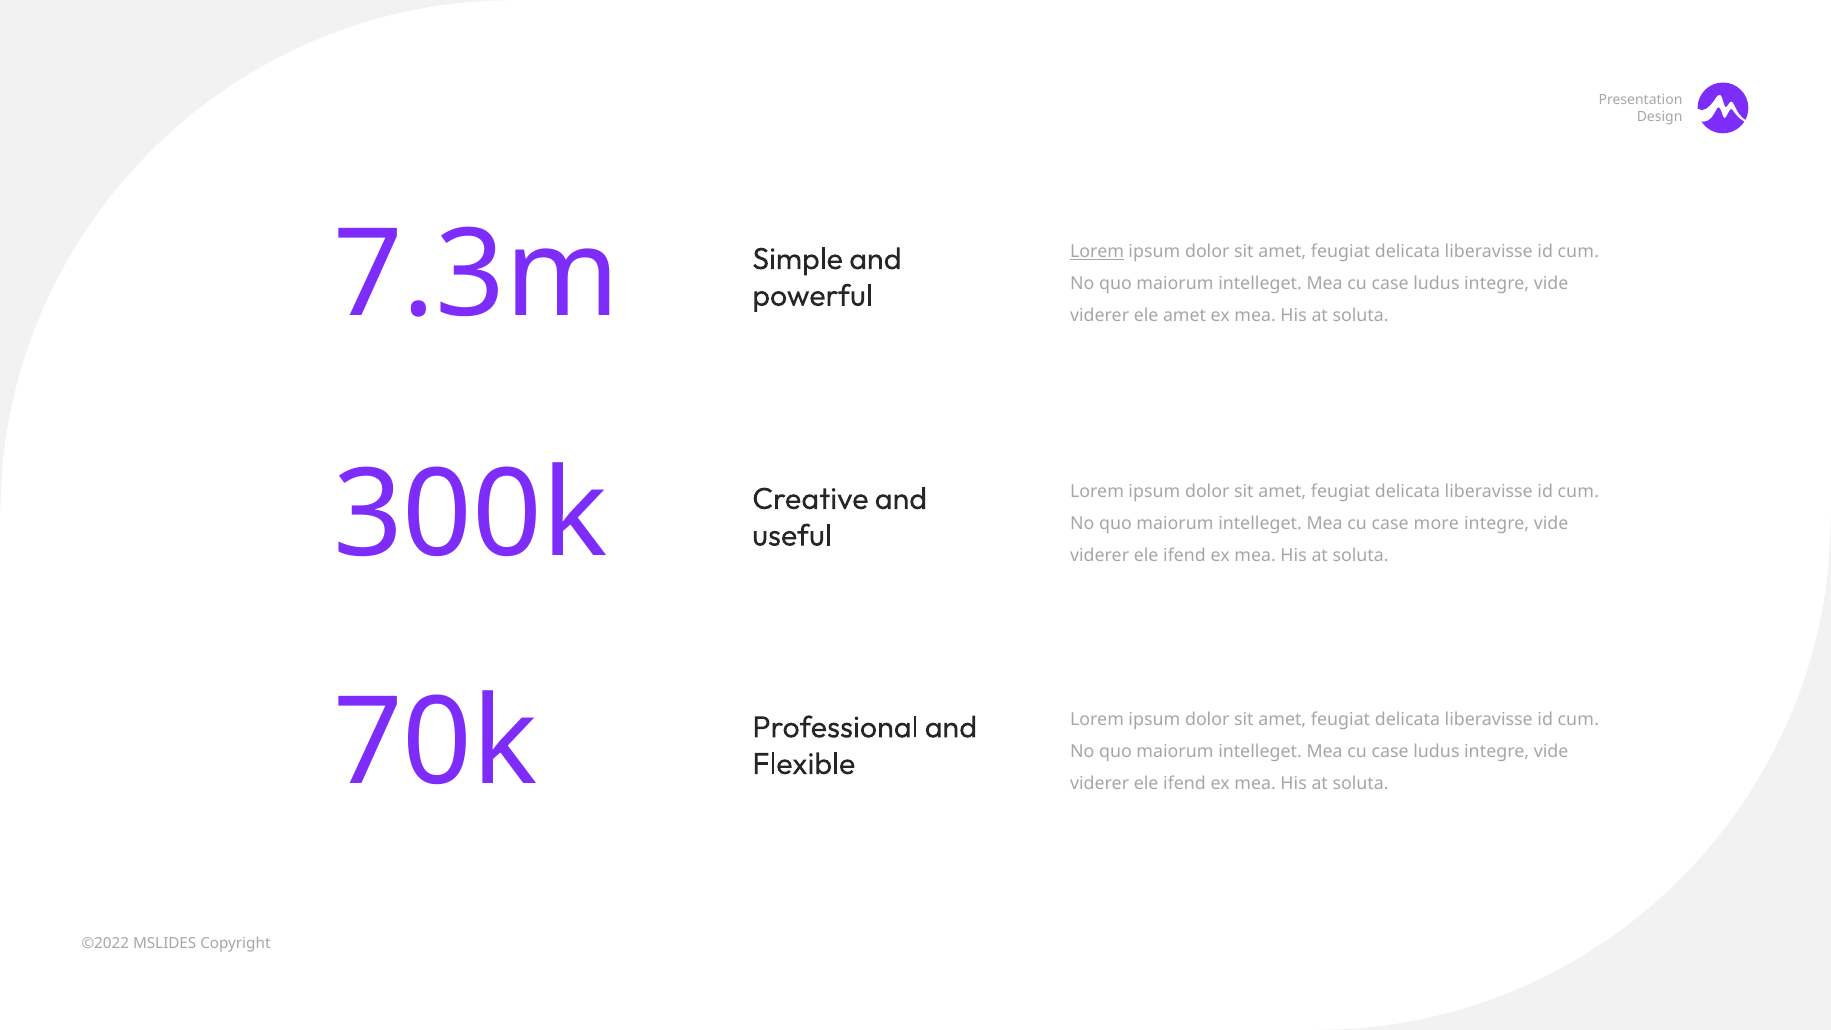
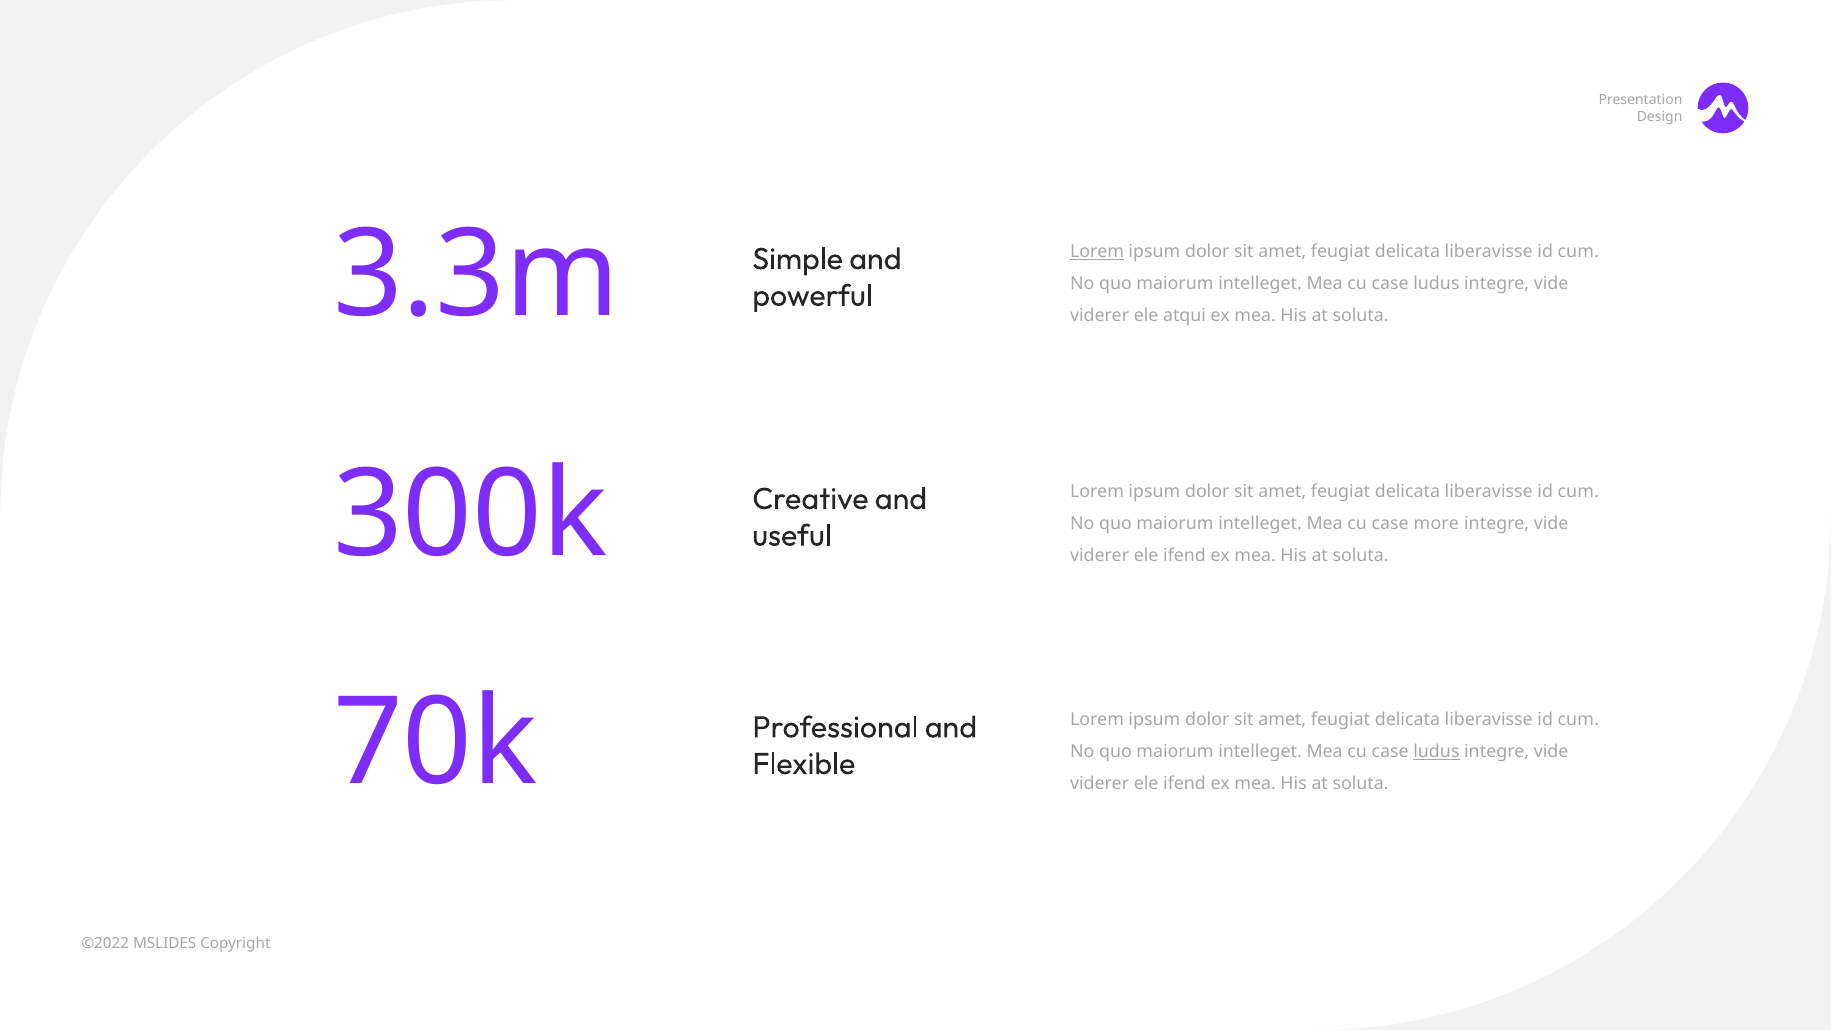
7.3m: 7.3m -> 3.3m (476, 275)
ele amet: amet -> atqui (1184, 316)
ludus underline: none -> present (1436, 752)
